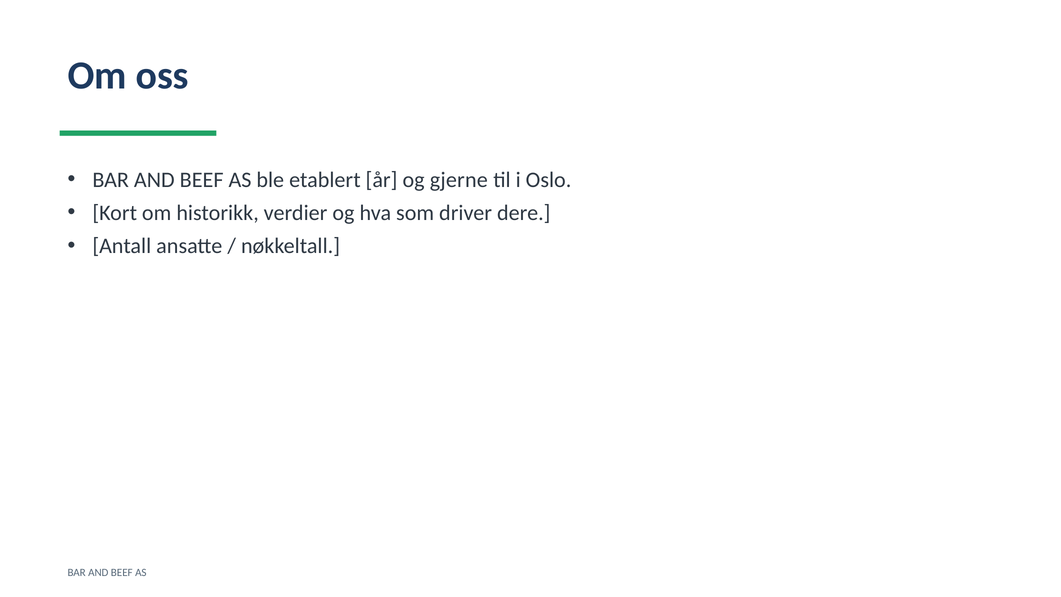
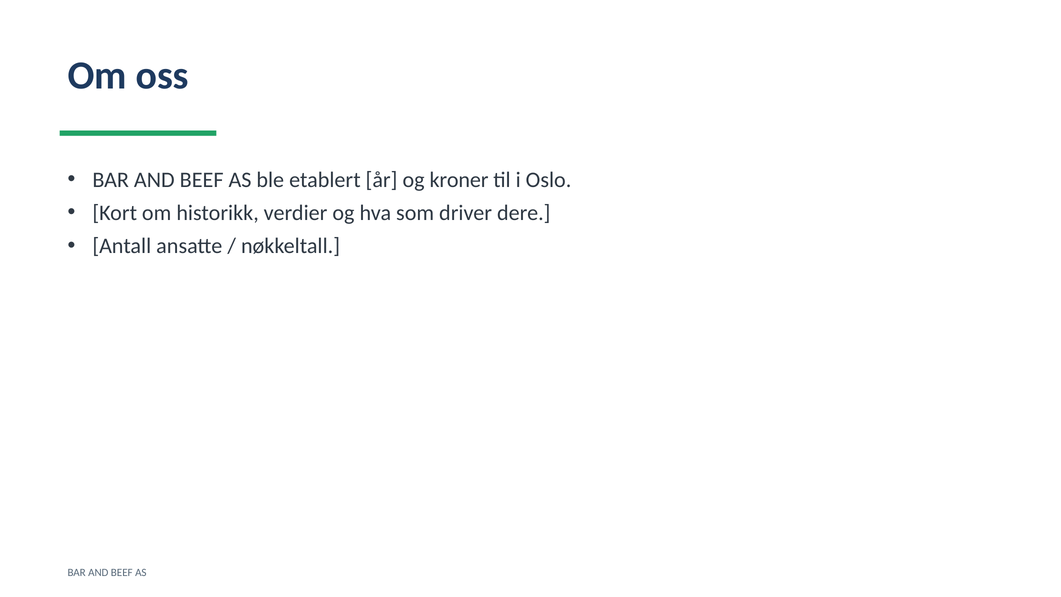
gjerne: gjerne -> kroner (459, 180)
